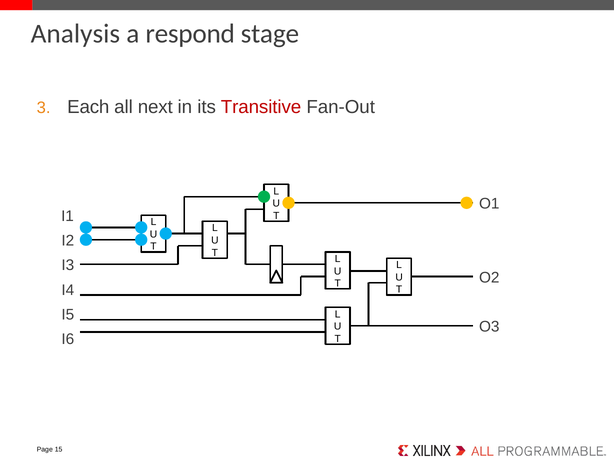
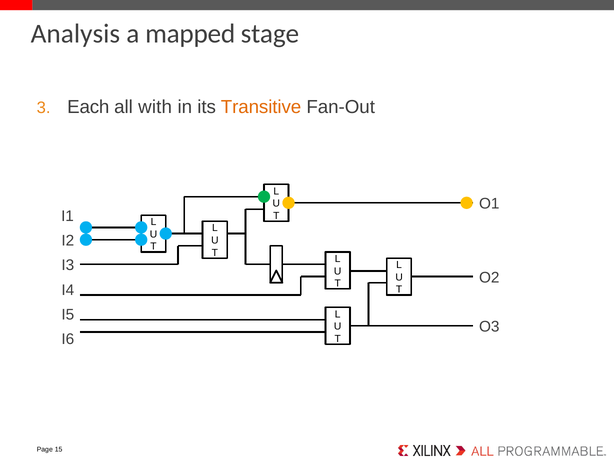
respond: respond -> mapped (190, 34)
next: next -> with (155, 107)
Transitive colour: red -> orange (261, 107)
